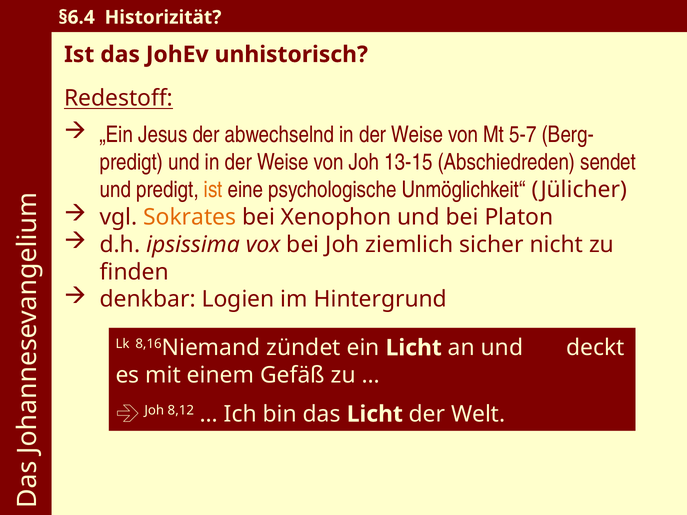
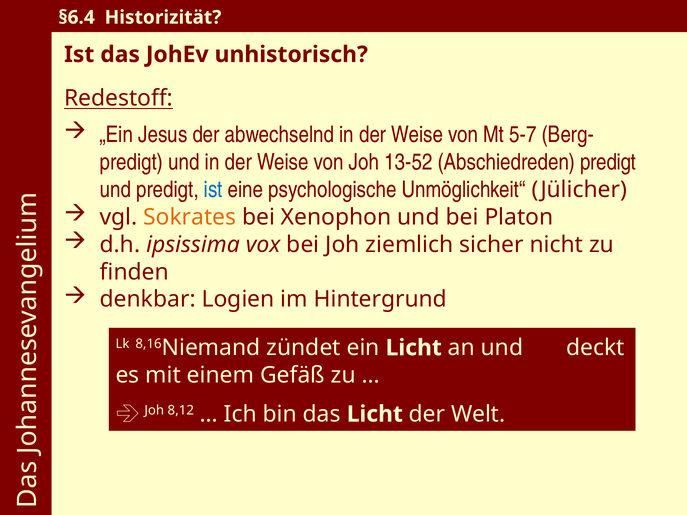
13-15: 13-15 -> 13-52 (408, 162)
Abschiedreden sendet: sendet -> predigt (608, 162)
ist colour: orange -> blue (213, 190)
